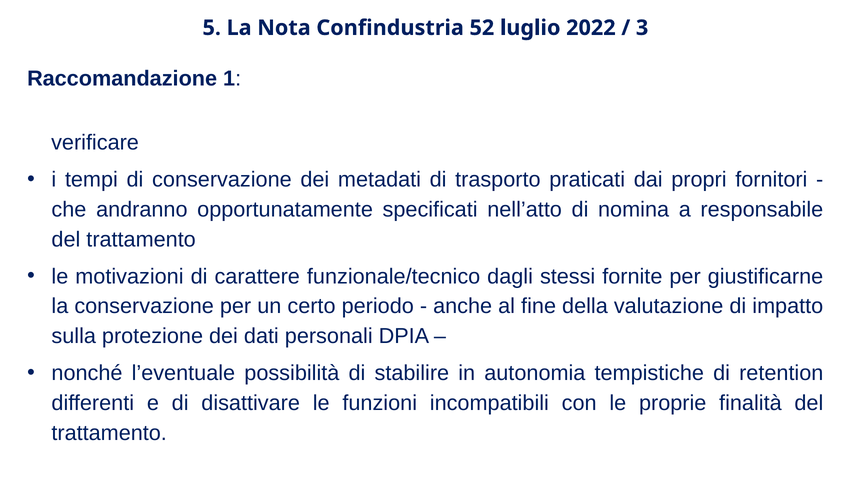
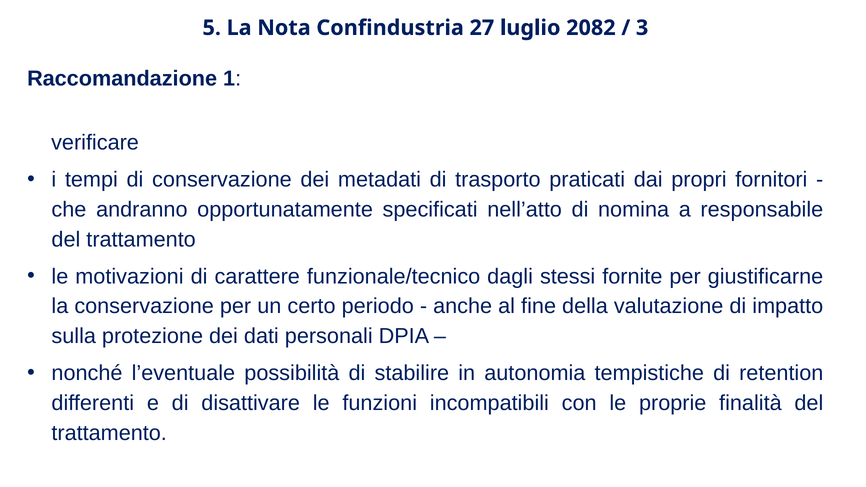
52: 52 -> 27 (482, 28)
2022: 2022 -> 2082 (591, 28)
